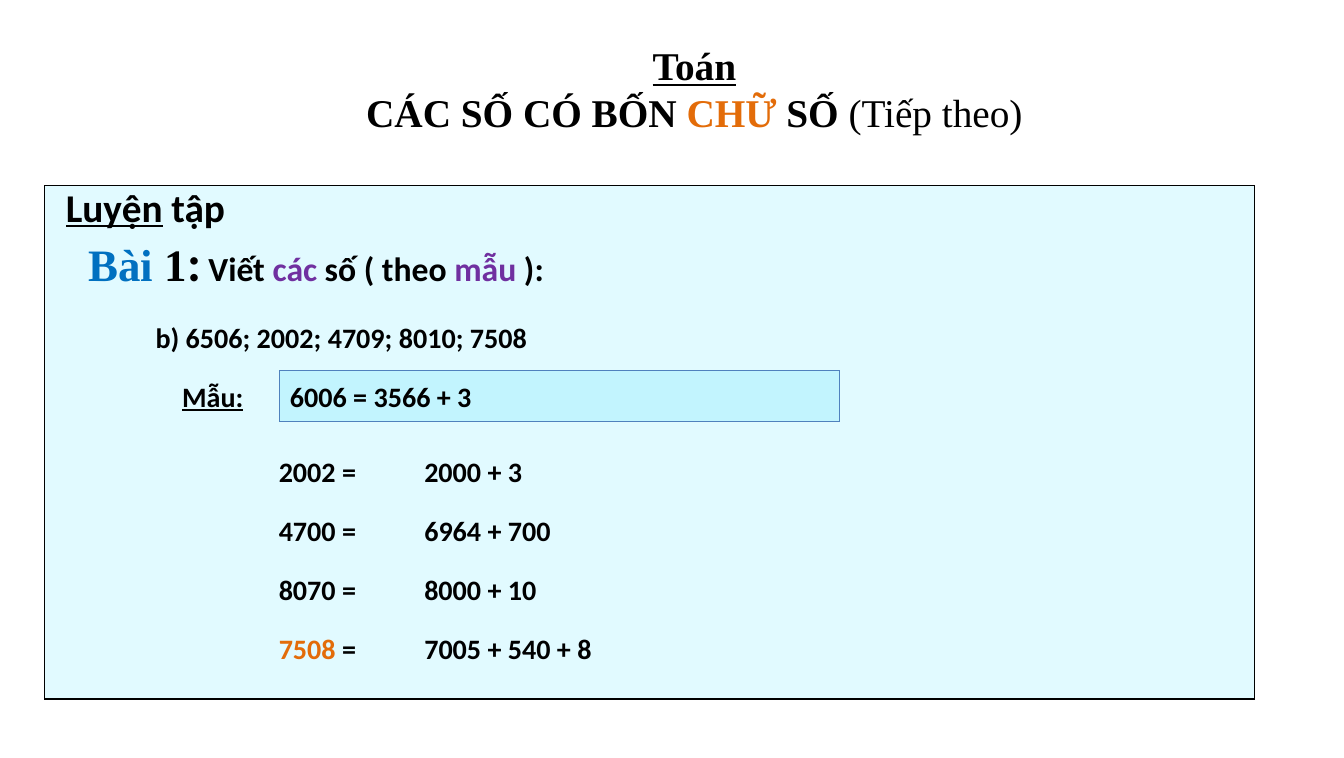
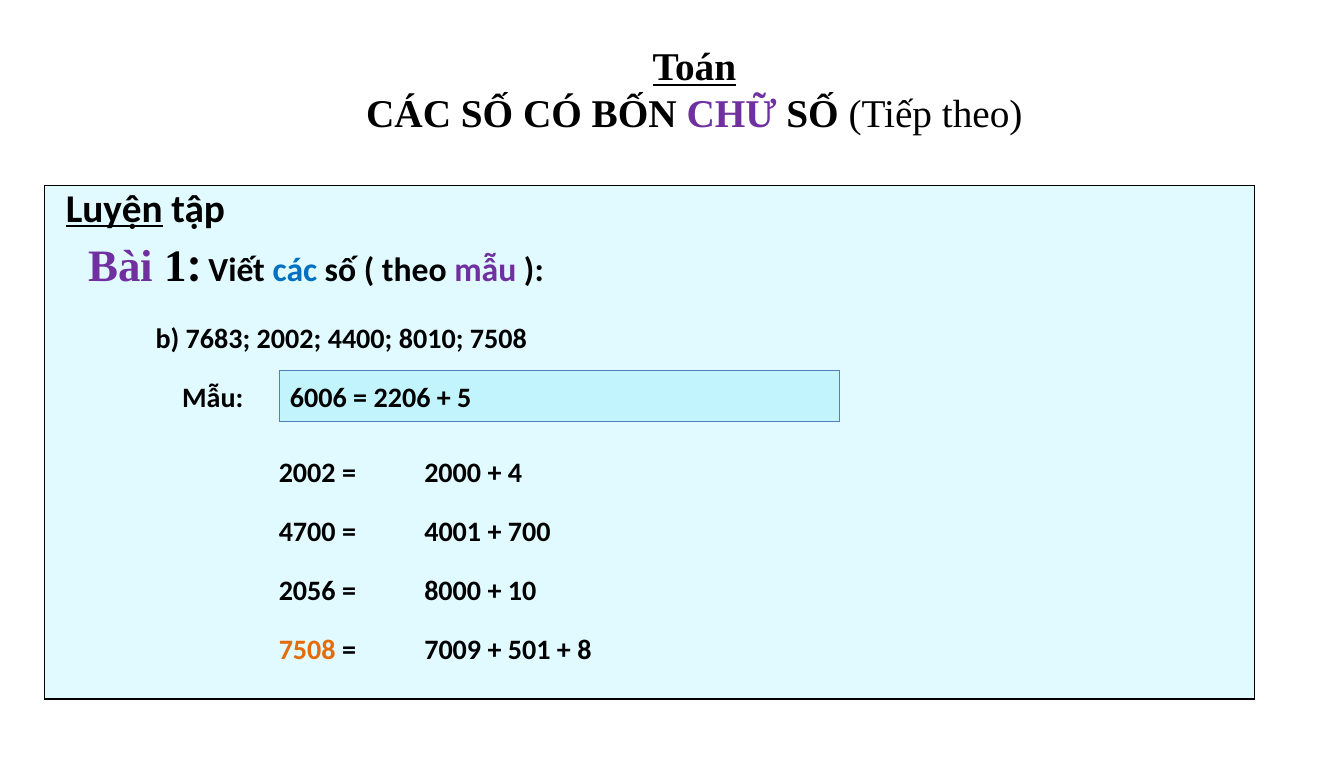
CHỮ colour: orange -> purple (732, 115)
Bài colour: blue -> purple (121, 266)
các colour: purple -> blue (295, 270)
6506: 6506 -> 7683 (218, 339)
4709: 4709 -> 4400 (360, 339)
Mẫu underline: present -> none (213, 398)
3566: 3566 -> 2206 (402, 398)
3: 3 -> 5 (464, 398)
3: 3 -> 4 (515, 473)
6964: 6964 -> 4001 (453, 532)
8070: 8070 -> 2056 (307, 591)
7005: 7005 -> 7009 (453, 650)
540: 540 -> 501 (529, 650)
